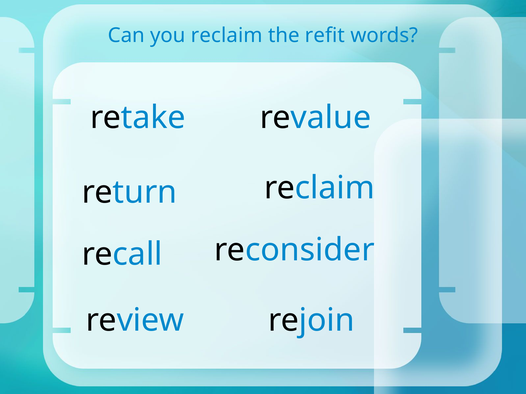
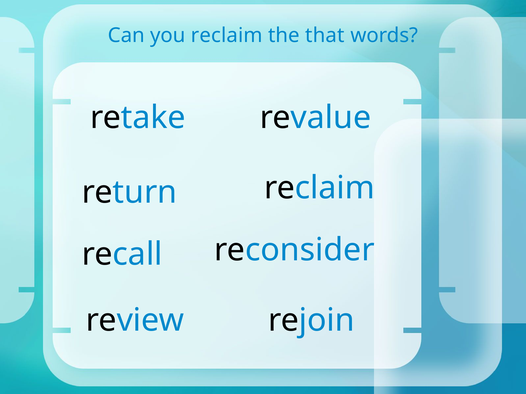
refit: refit -> that (325, 35)
